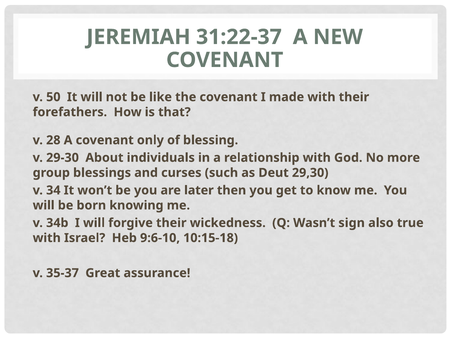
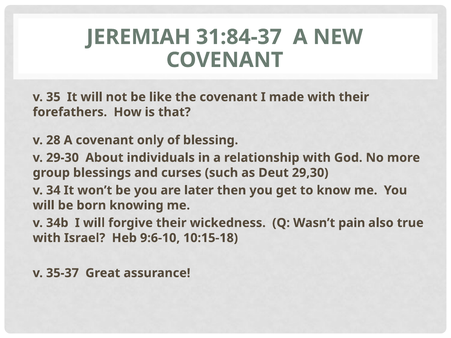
31:22-37: 31:22-37 -> 31:84-37 (239, 37)
50: 50 -> 35 (53, 97)
sign: sign -> pain (352, 223)
